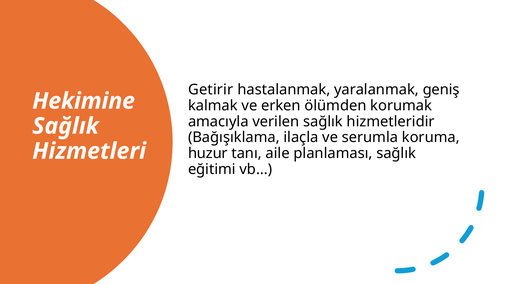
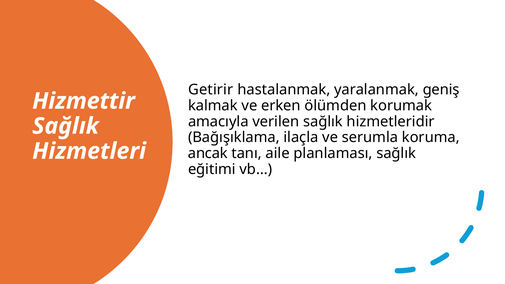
Hekimine: Hekimine -> Hizmettir (84, 101)
huzur: huzur -> ancak (208, 153)
